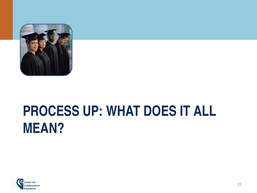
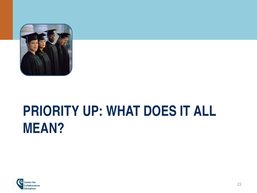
PROCESS: PROCESS -> PRIORITY (51, 111)
